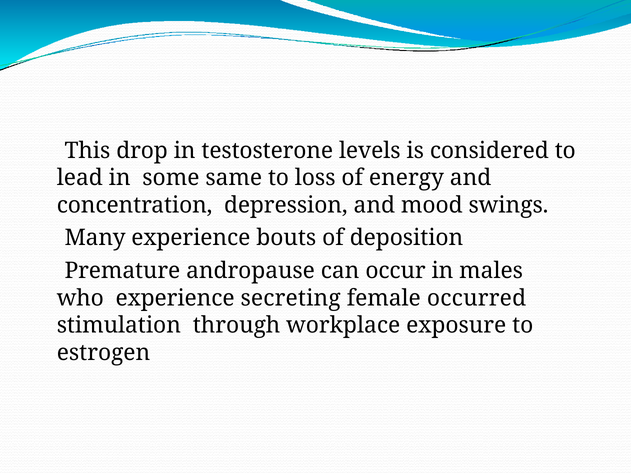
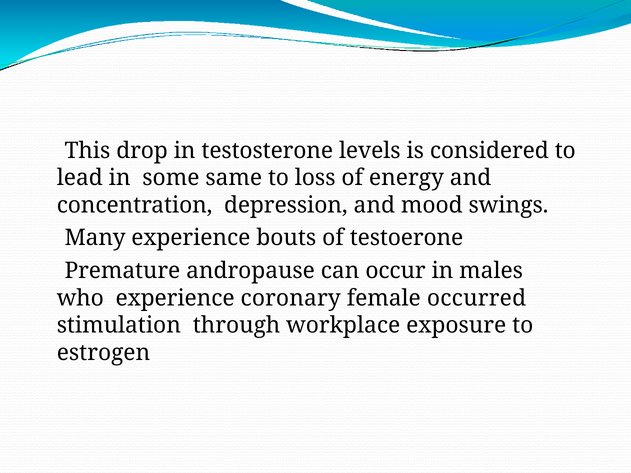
deposition: deposition -> testoerone (407, 238)
secreting: secreting -> coronary (291, 298)
